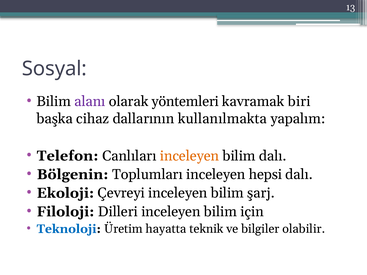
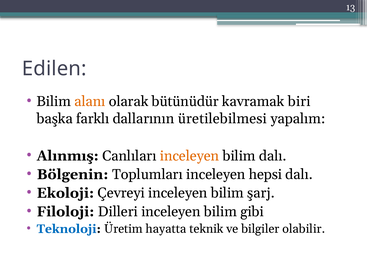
Sosyal: Sosyal -> Edilen (54, 69)
alanı colour: purple -> orange (90, 102)
yöntemleri: yöntemleri -> bütünüdür (185, 102)
cihaz: cihaz -> farklı (93, 119)
kullanılmakta: kullanılmakta -> üretilebilmesi (222, 119)
Telefon: Telefon -> Alınmış (68, 156)
için: için -> gibi (252, 212)
